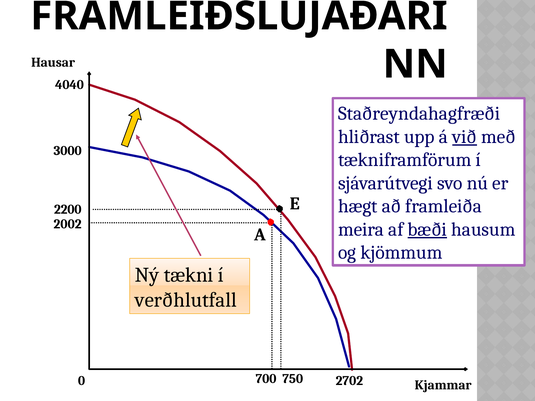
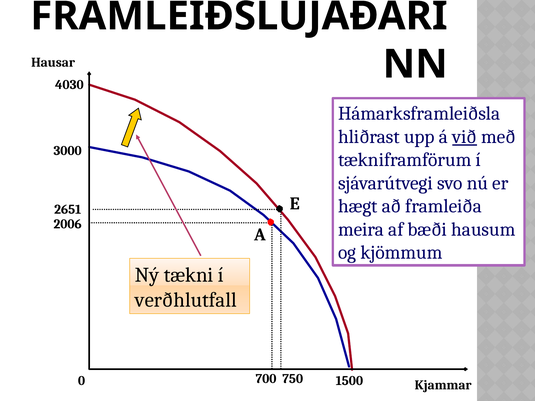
4040: 4040 -> 4030 (69, 85)
Staðreyndahagfræði: Staðreyndahagfræði -> Hámarksframleiðsla (419, 114)
2200: 2200 -> 2651 (68, 210)
2002: 2002 -> 2006 (68, 224)
bæði underline: present -> none (427, 229)
2702: 2702 -> 1500 (349, 381)
